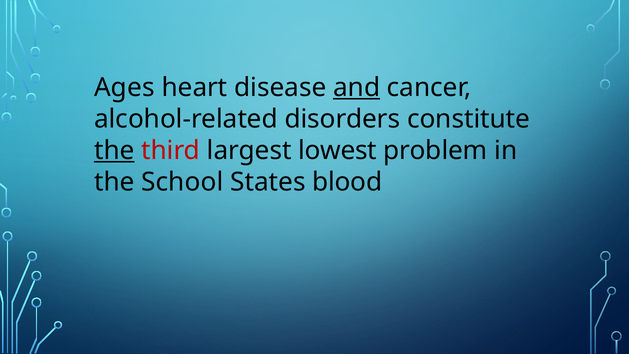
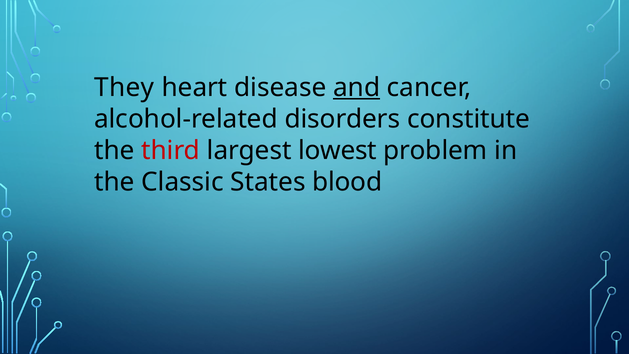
Ages: Ages -> They (124, 88)
the underline: present -> none (114, 151)
School: School -> Classic (182, 182)
